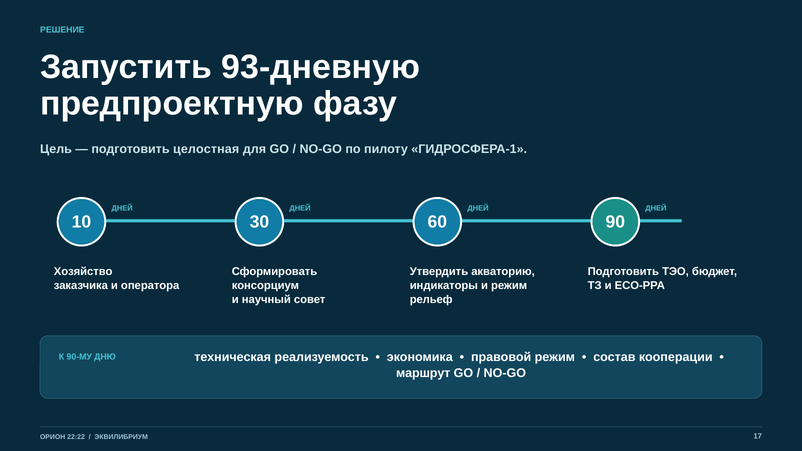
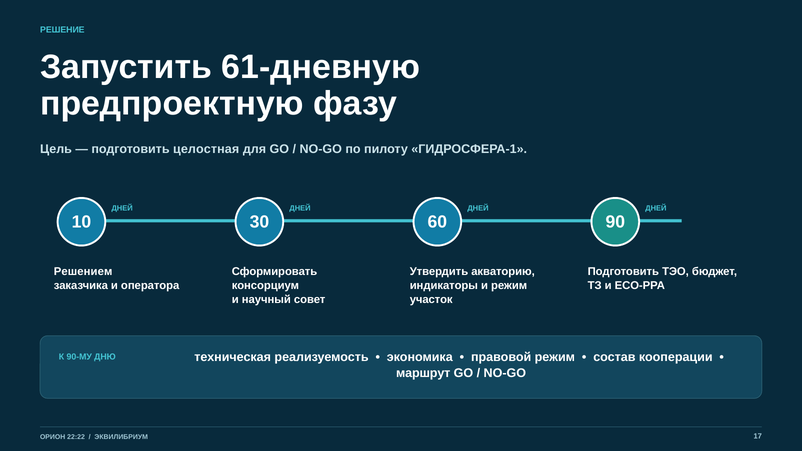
93-дневную: 93-дневную -> 61-дневную (321, 67)
Хозяйство: Хозяйство -> Решением (83, 271)
рельеф: рельеф -> участок (431, 300)
